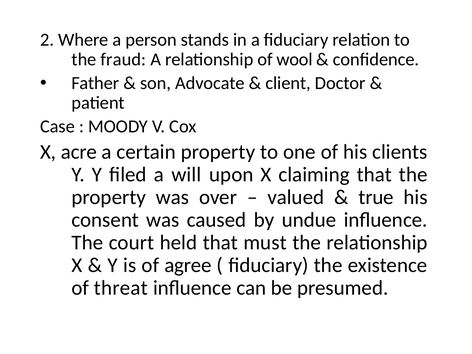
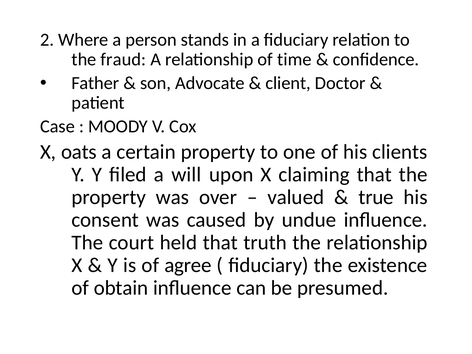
wool: wool -> time (294, 60)
acre: acre -> oats (79, 152)
must: must -> truth (265, 242)
threat: threat -> obtain (121, 288)
